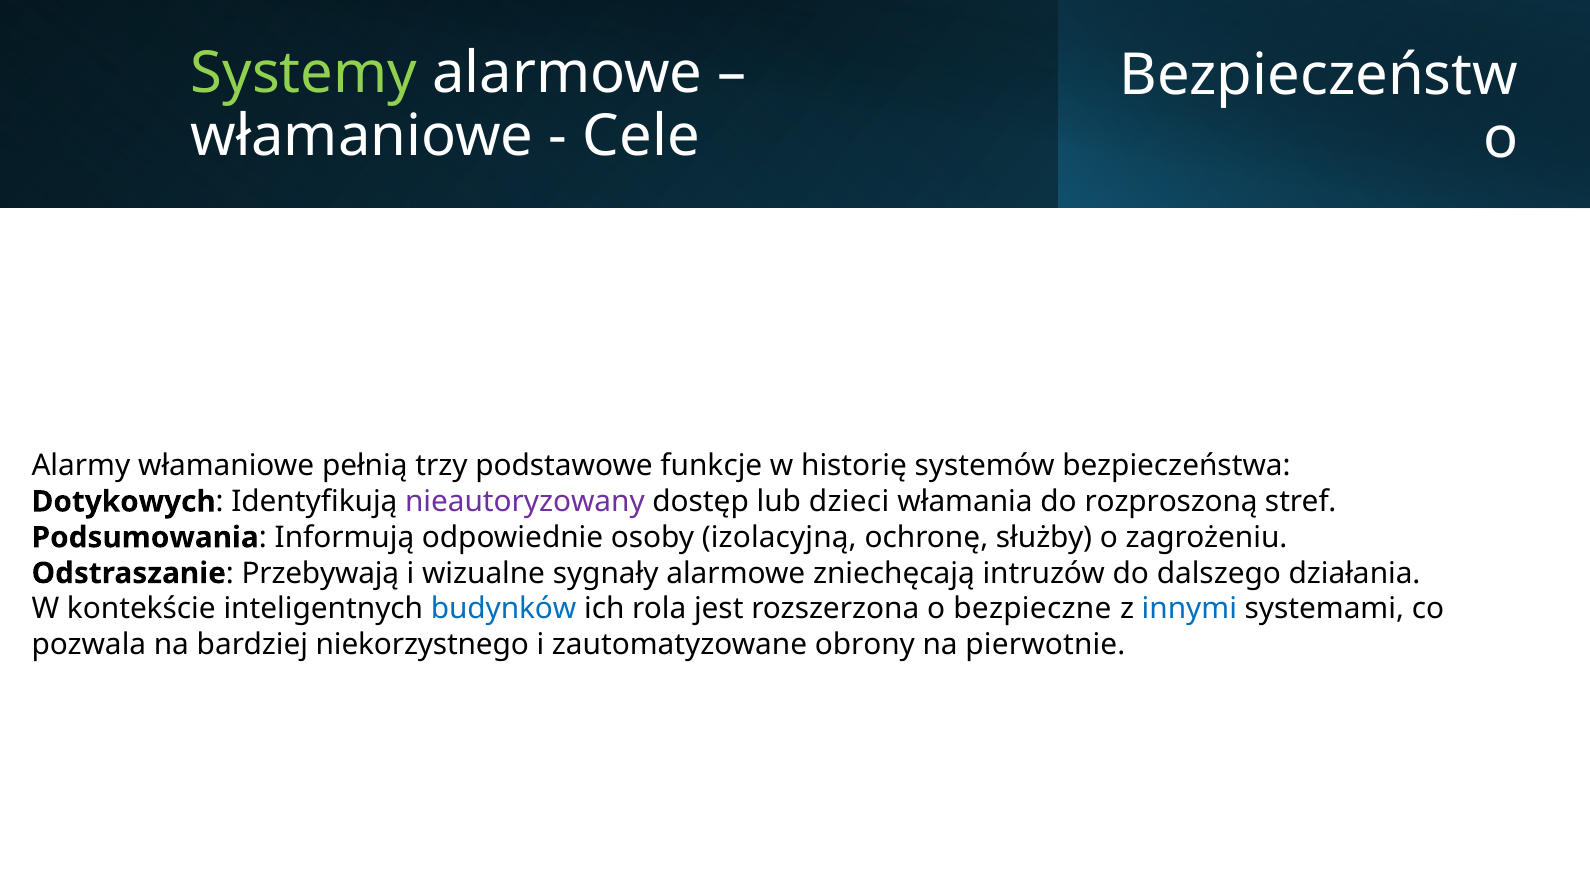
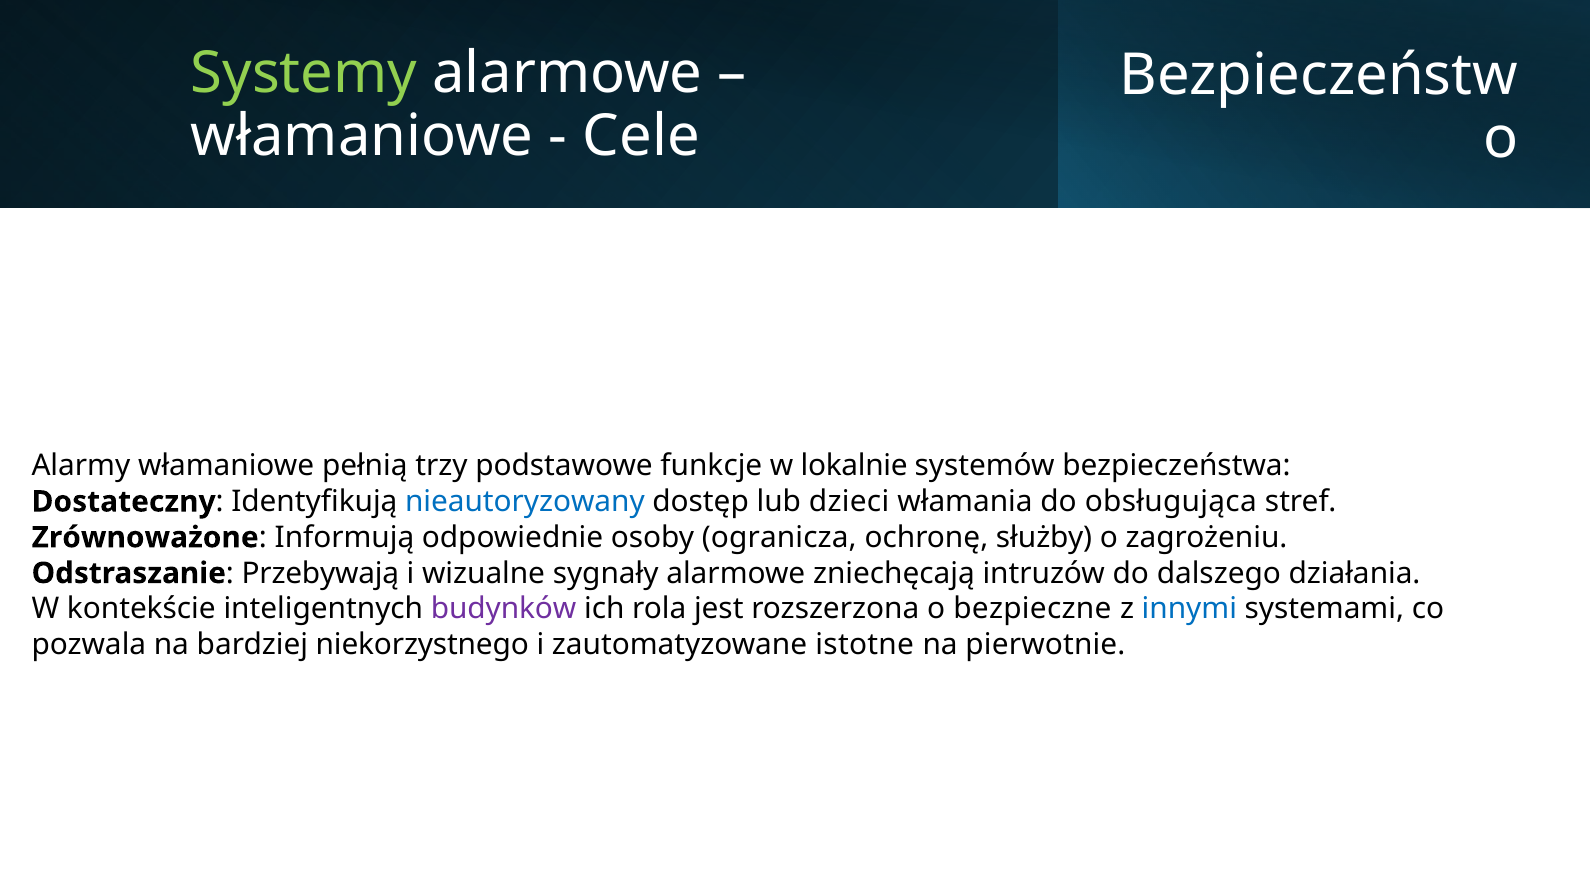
historię: historię -> lokalnie (854, 466)
Dotykowych: Dotykowych -> Dostateczny (124, 501)
nieautoryzowany colour: purple -> blue (525, 501)
rozproszoną: rozproszoną -> obsługująca (1171, 501)
Podsumowania: Podsumowania -> Zrównoważone (145, 537)
izolacyjną: izolacyjną -> ogranicza (779, 537)
budynków colour: blue -> purple (504, 609)
obrony: obrony -> istotne (865, 644)
